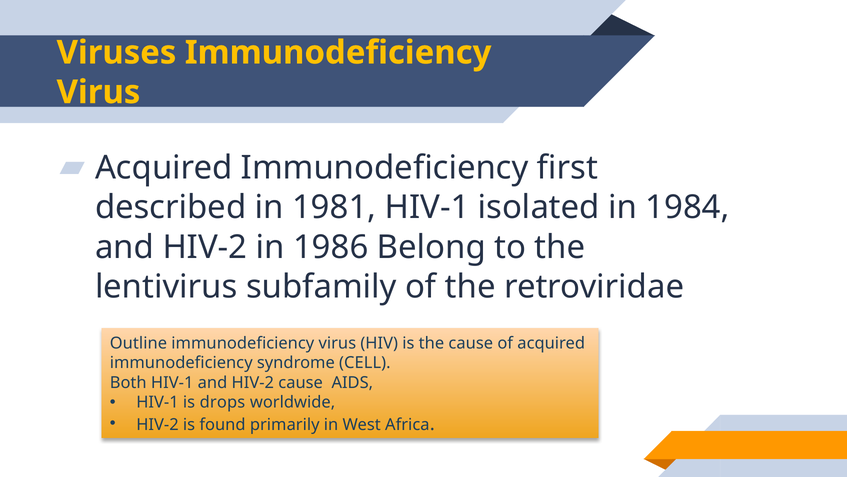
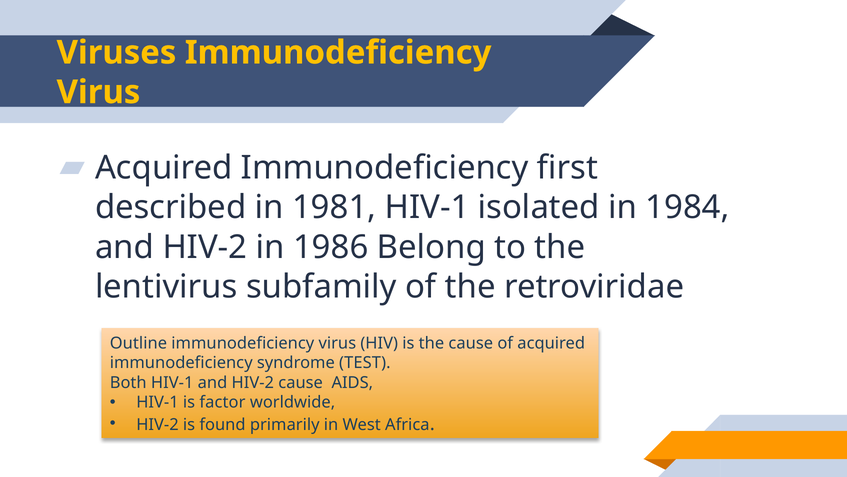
CELL: CELL -> TEST (365, 363)
drops: drops -> factor (222, 402)
